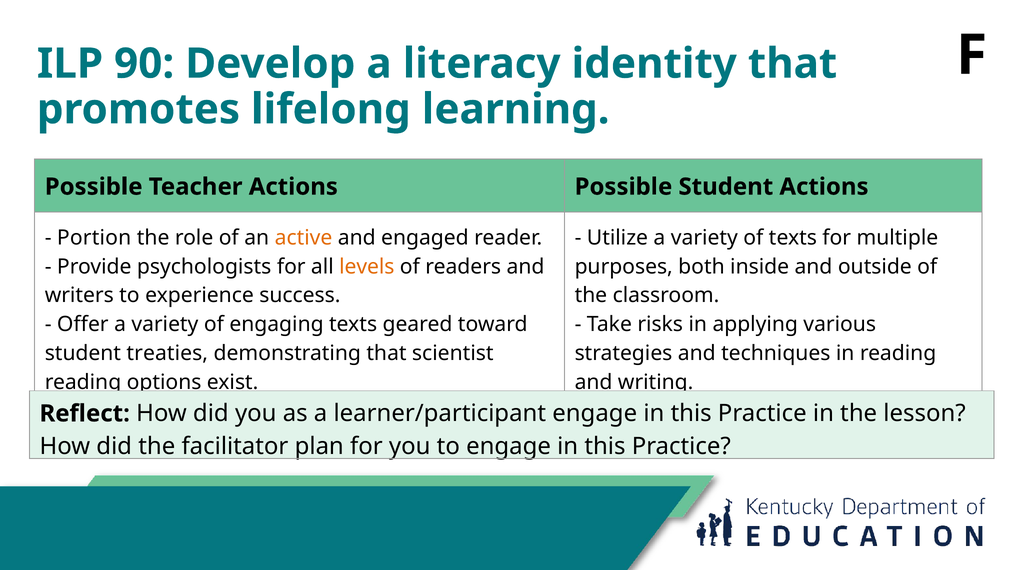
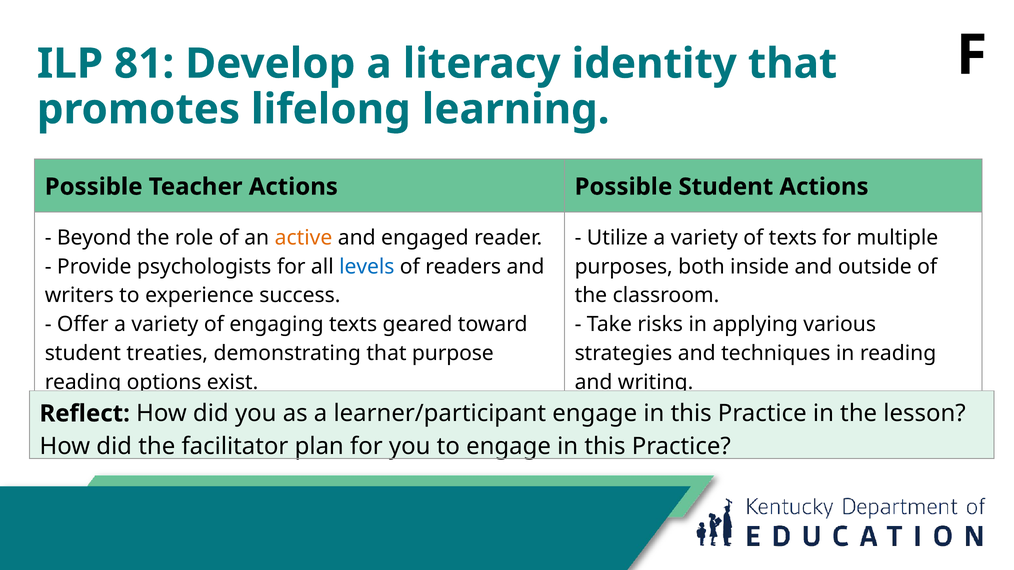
90: 90 -> 81 (144, 64)
Portion: Portion -> Beyond (94, 238)
levels colour: orange -> blue (367, 267)
scientist: scientist -> purpose (453, 353)
